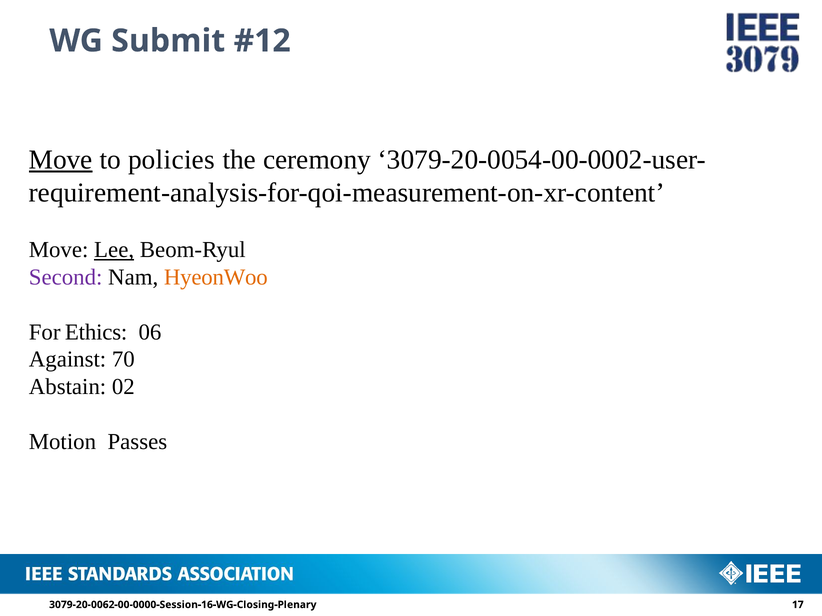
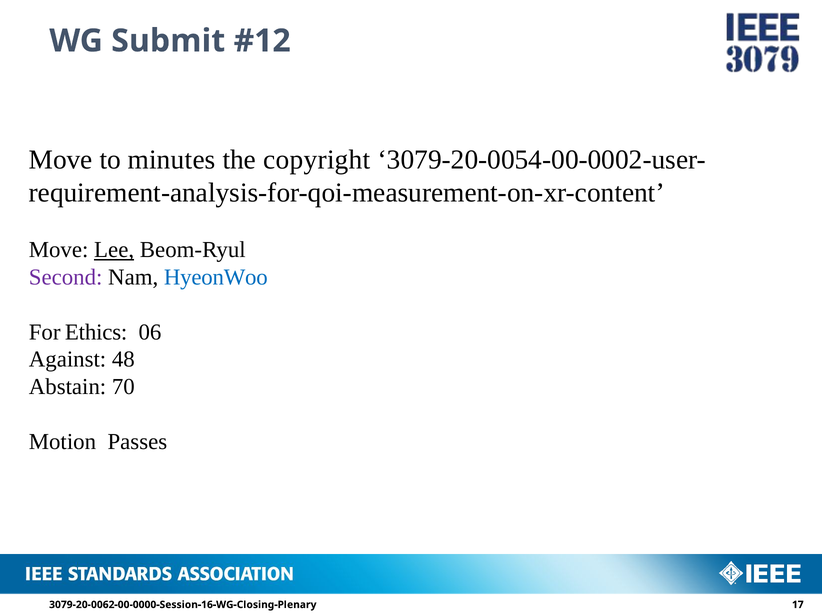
Move underline: present -> none (61, 160)
policies: policies -> minutes (172, 160)
ceremony: ceremony -> copyright (317, 160)
HyeonWoo colour: orange -> blue (216, 277)
70: 70 -> 48 (123, 360)
02: 02 -> 70 (123, 387)
